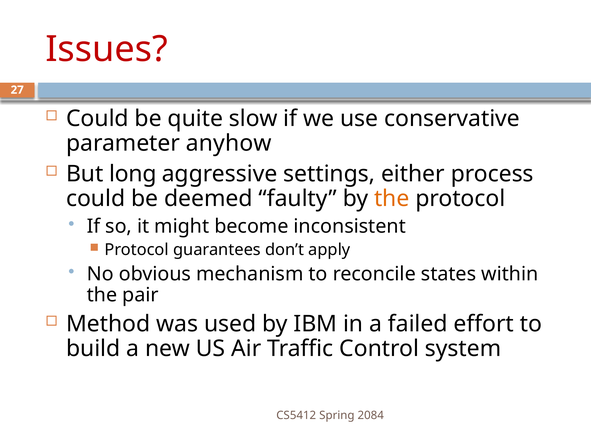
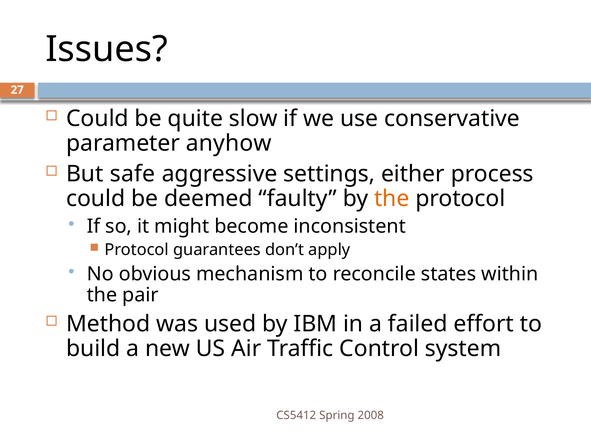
Issues colour: red -> black (107, 49)
long: long -> safe (133, 174)
2084: 2084 -> 2008 (371, 415)
